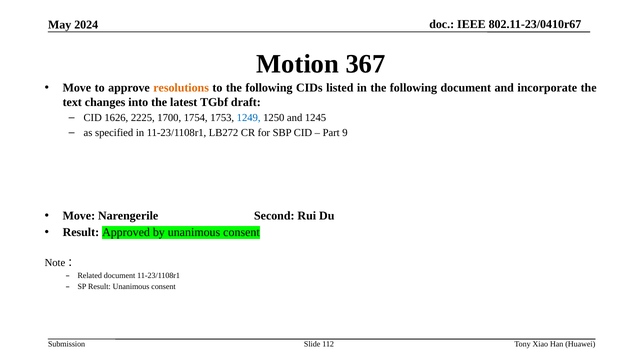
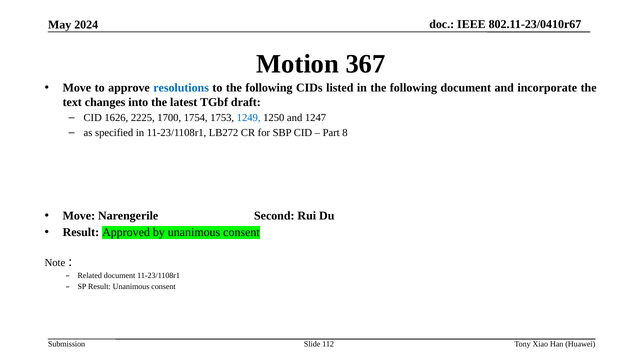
resolutions colour: orange -> blue (181, 88)
1245: 1245 -> 1247 (316, 118)
9: 9 -> 8 (345, 133)
